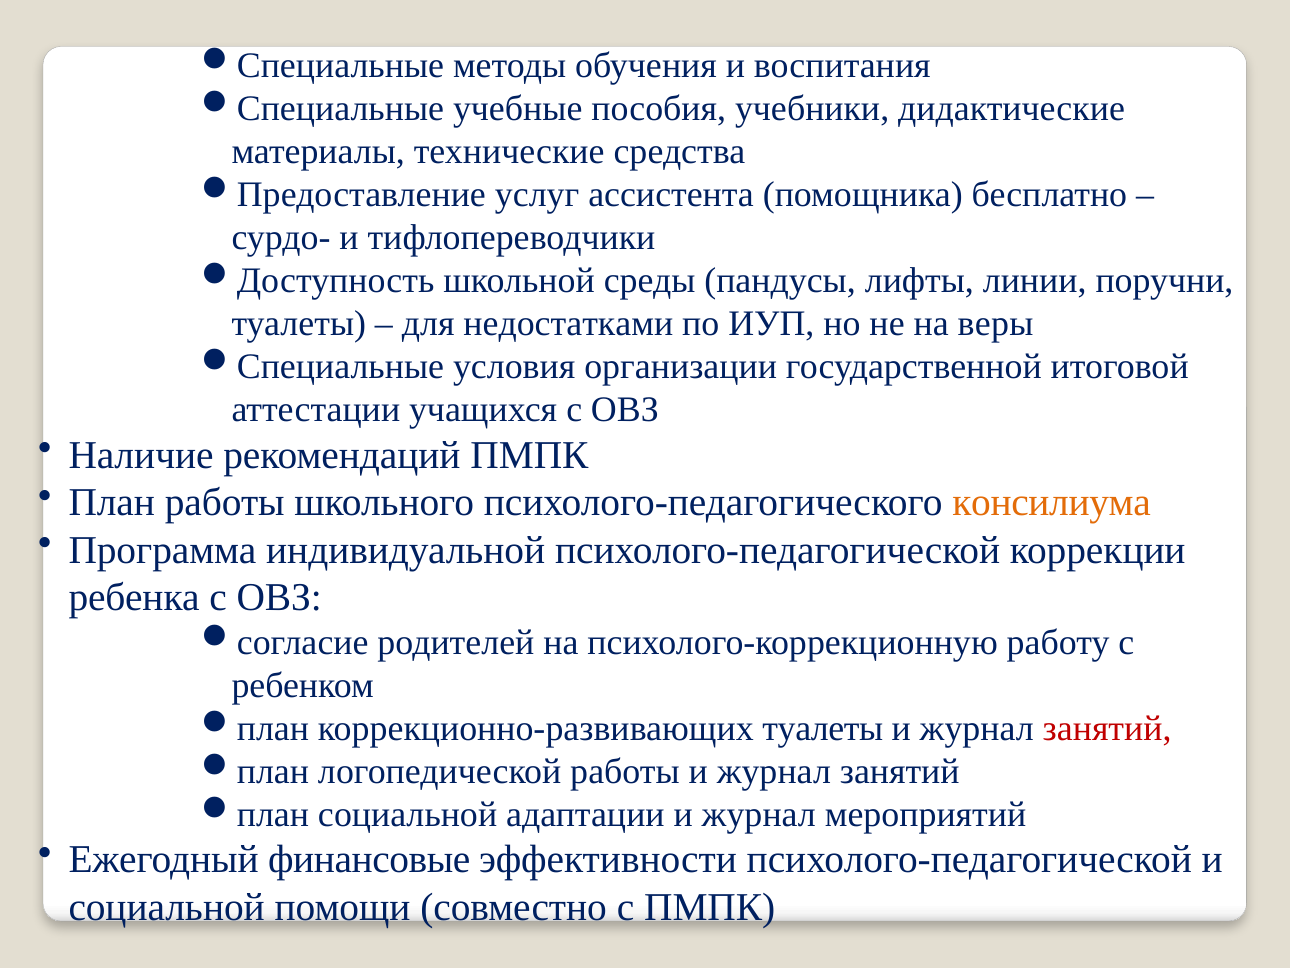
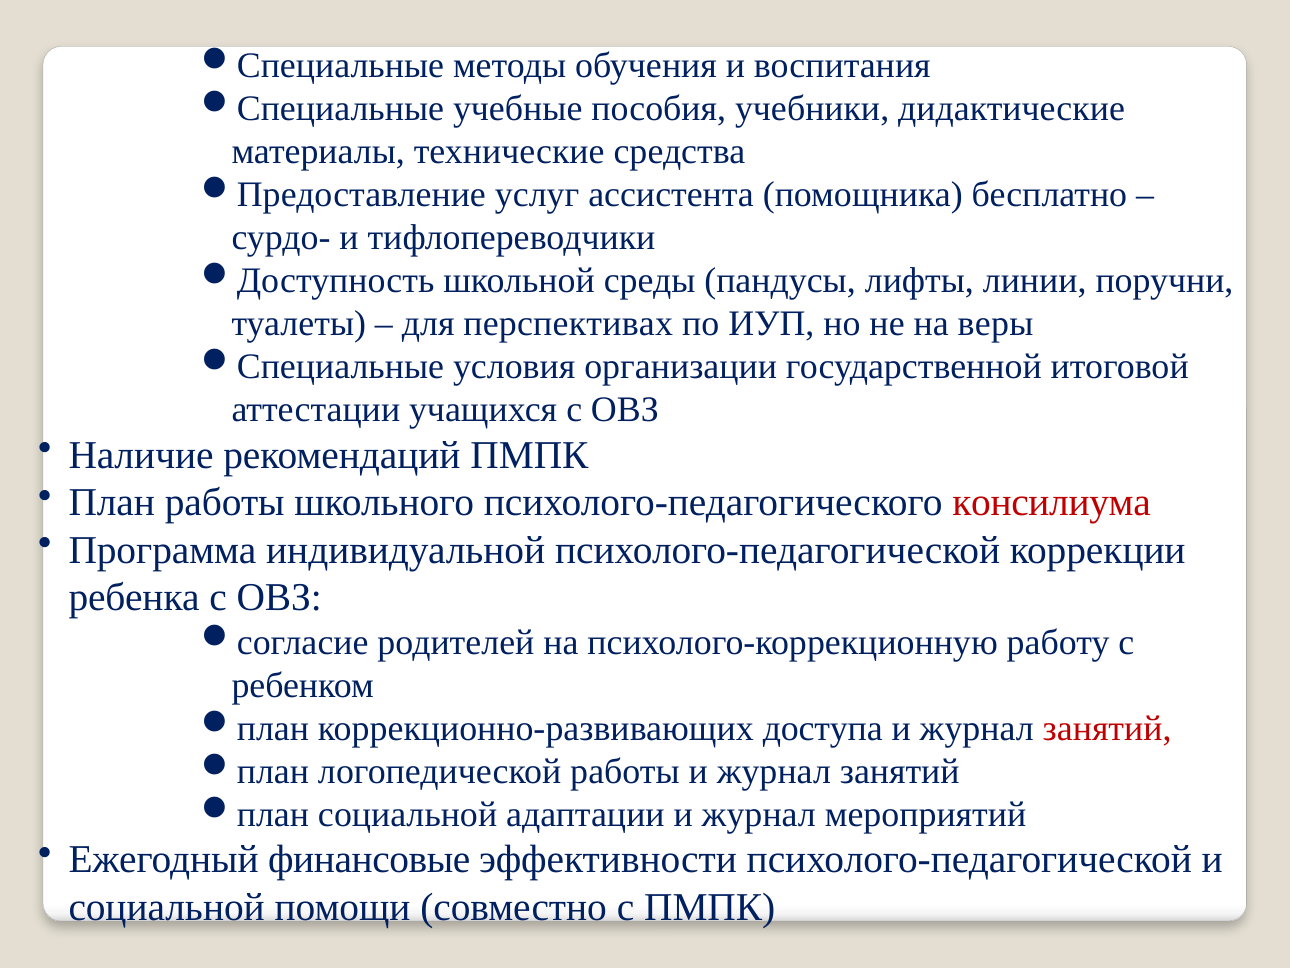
недостатками: недостатками -> перспективах (568, 324)
консилиума colour: orange -> red (1052, 502)
коррекционно-развивающих туалеты: туалеты -> доступа (823, 728)
